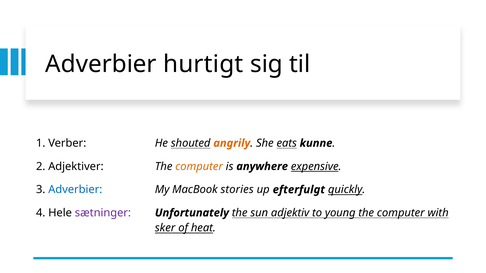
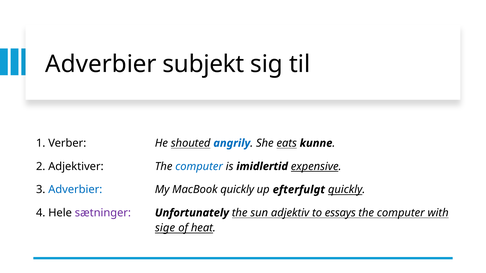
hurtigt: hurtigt -> subjekt (204, 64)
angrily colour: orange -> blue (232, 143)
computer colour: orange -> blue (199, 167)
anywhere: anywhere -> imidlertid (262, 167)
MacBook stories: stories -> quickly (237, 190)
young: young -> essays (340, 213)
sker: sker -> sige (165, 228)
